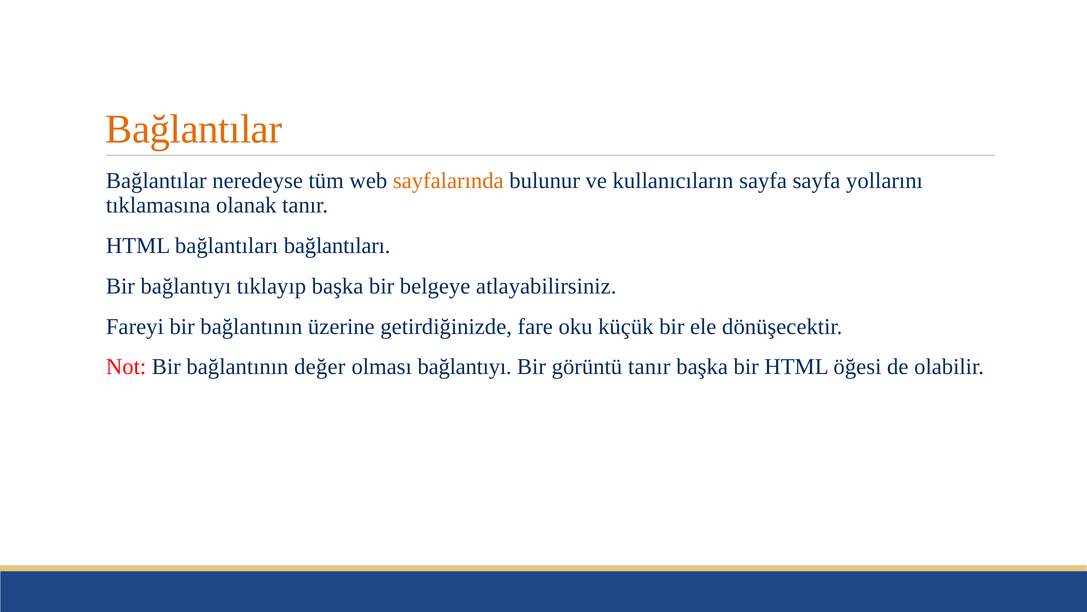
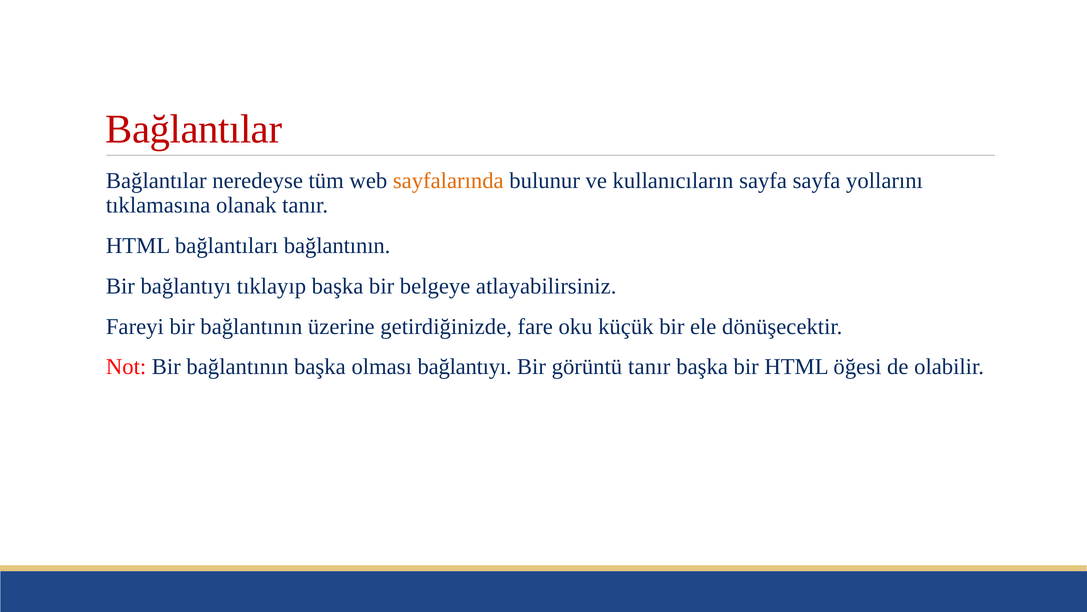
Bağlantılar colour: orange -> red (194, 129)
bağlantıları bağlantıları: bağlantıları -> bağlantının (337, 246)
bağlantının değer: değer -> başka (320, 367)
